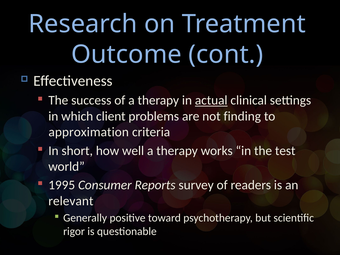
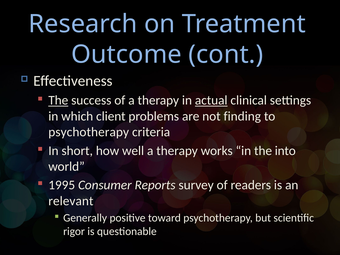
The underline: none -> present (58, 100)
approximation: approximation -> psychotherapy (89, 132)
test: test -> into (285, 151)
